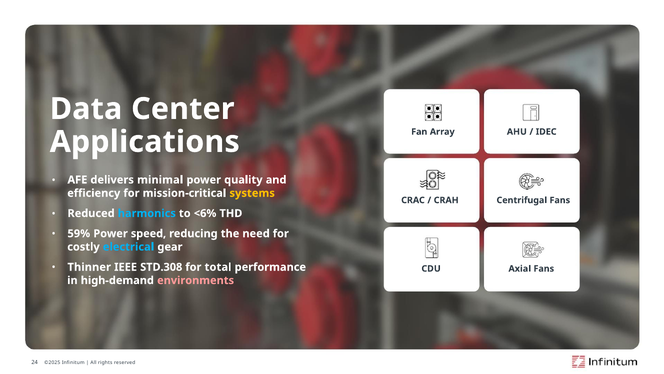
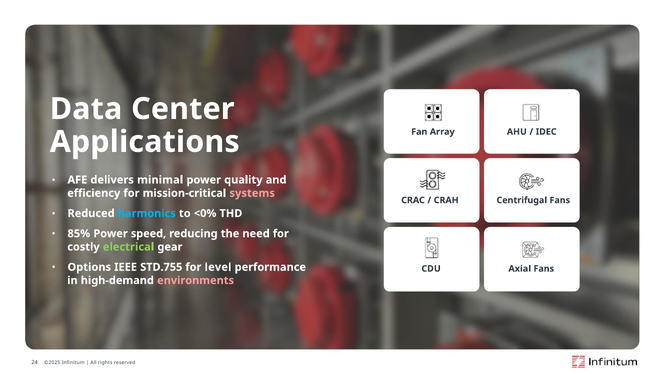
systems colour: yellow -> pink (252, 193)
<6%: <6% -> <0% (205, 213)
59%: 59% -> 85% (79, 233)
electrical colour: light blue -> light green (128, 247)
Thinner: Thinner -> Options (89, 267)
STD.308: STD.308 -> STD.755 (161, 267)
total: total -> level (218, 267)
